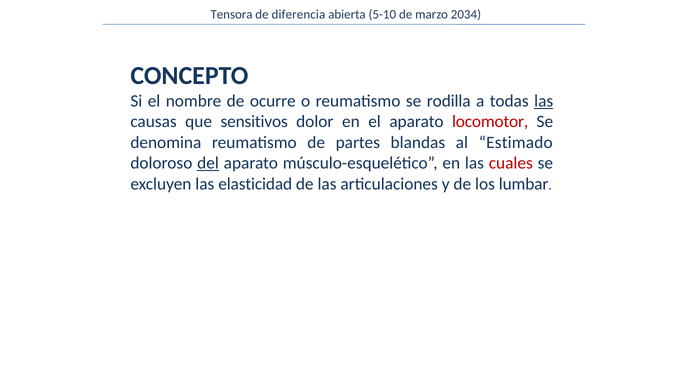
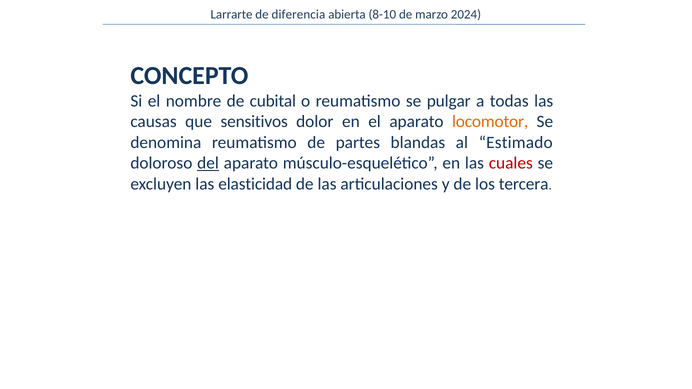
Tensora: Tensora -> Larrarte (232, 15)
5-10: 5-10 -> 8-10 (382, 15)
2034: 2034 -> 2024 (466, 15)
ocurre: ocurre -> cubital (273, 101)
rodilla: rodilla -> pulgar (449, 101)
las underline: present -> none (544, 101)
locomotor colour: red -> orange (490, 122)
lumbar: lumbar -> tercera (524, 184)
